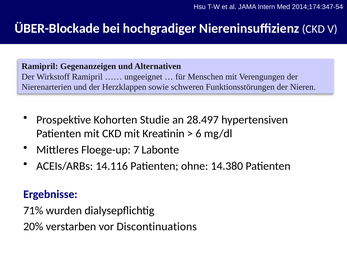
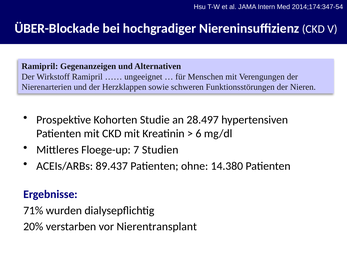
Labonte: Labonte -> Studien (160, 150)
14.116: 14.116 -> 89.437 (112, 166)
Discontinuations: Discontinuations -> Nierentransplant (157, 227)
